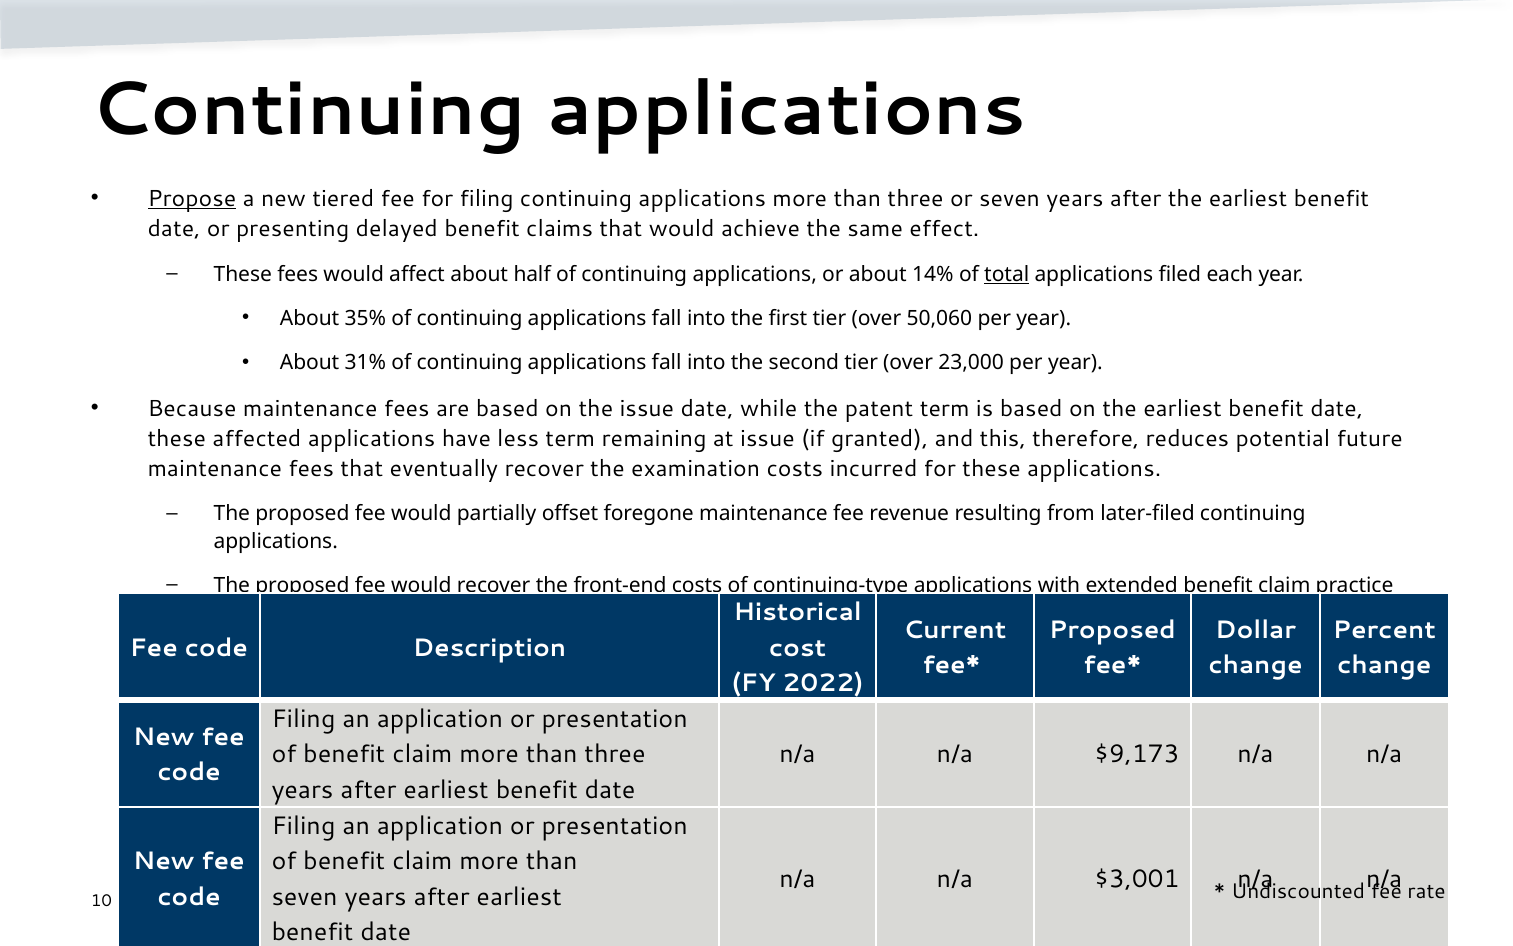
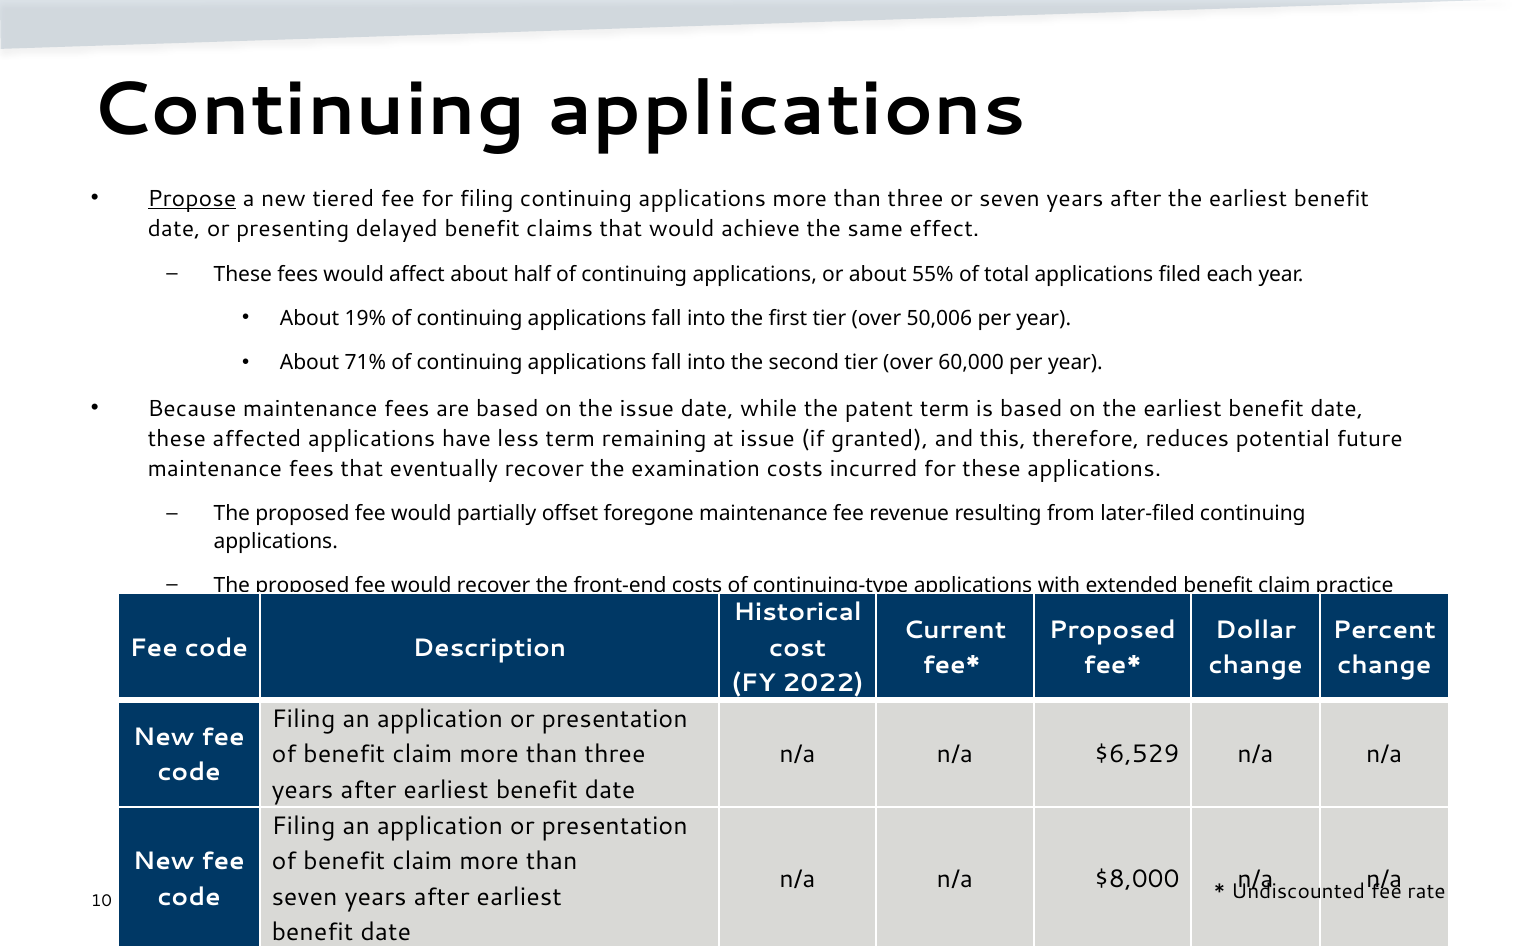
14%: 14% -> 55% (933, 274)
total underline: present -> none (1007, 274)
35%: 35% -> 19% (365, 318)
50,060: 50,060 -> 50,006 (939, 318)
31%: 31% -> 71% (365, 362)
23,000: 23,000 -> 60,000 (971, 362)
$9,173: $9,173 -> $6,529 (1137, 754)
$3,001: $3,001 -> $8,000 (1137, 879)
